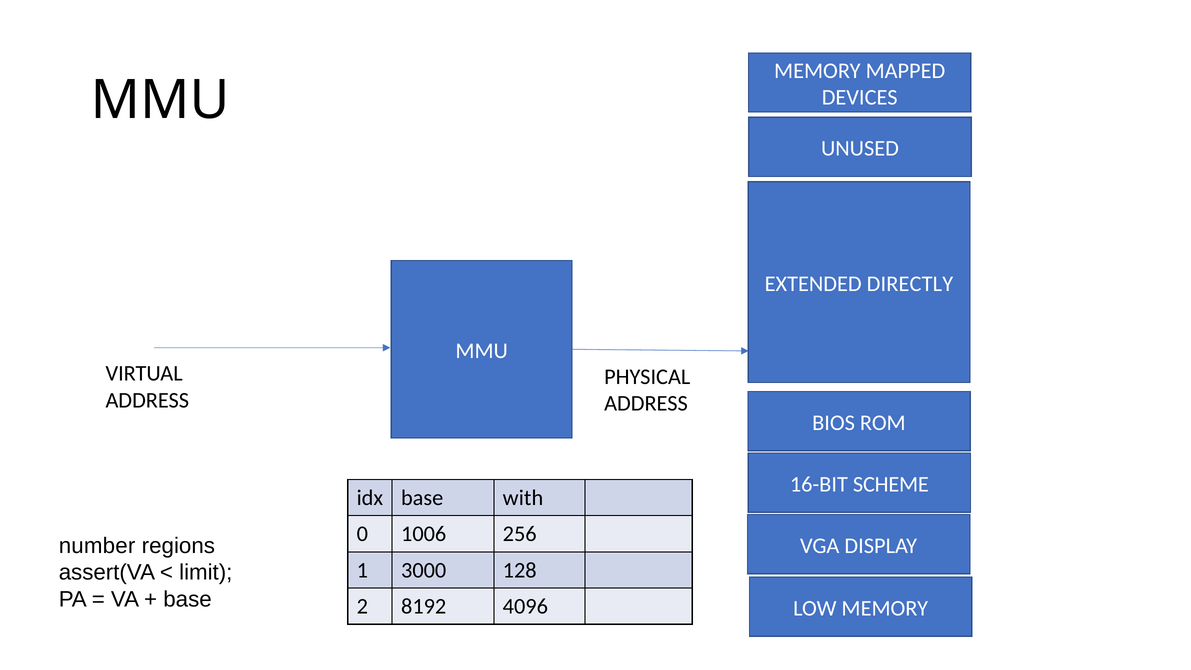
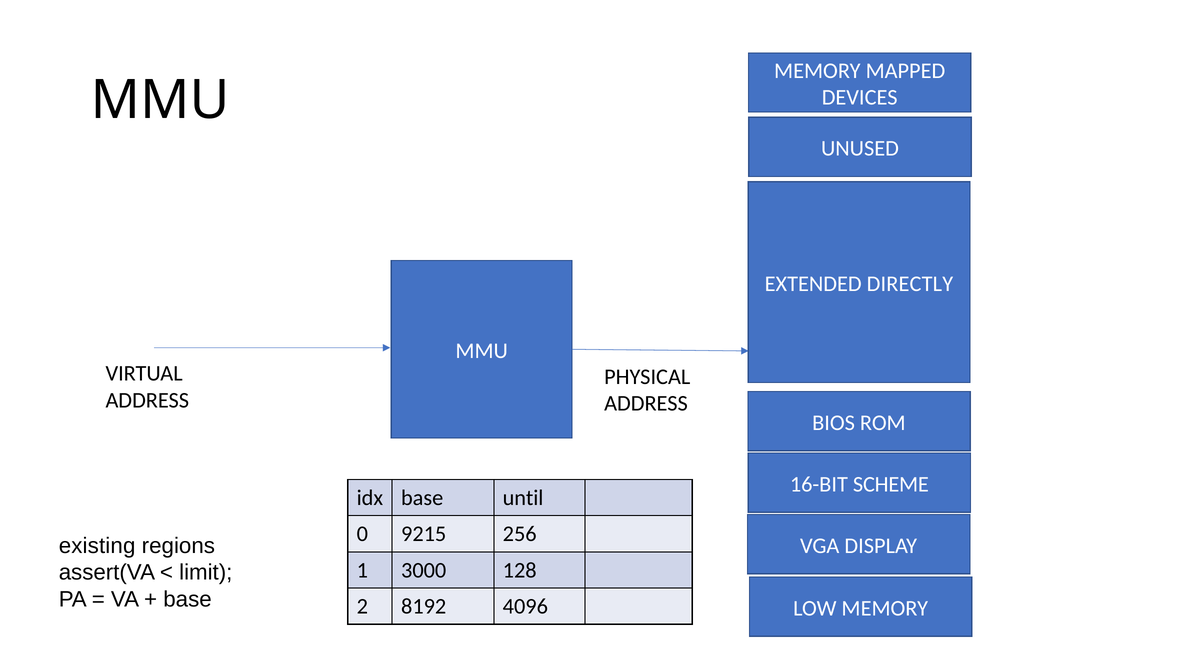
with: with -> until (523, 498)
1006: 1006 -> 9215 (424, 534)
number: number -> existing (97, 546)
